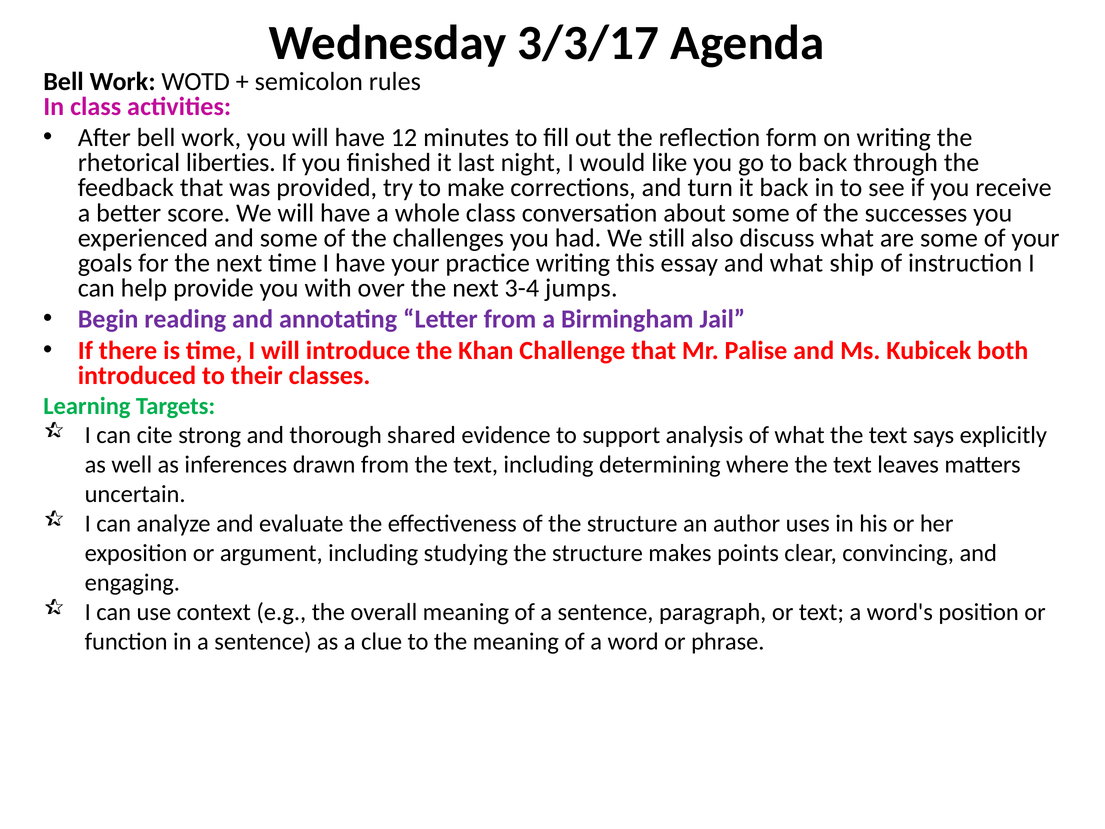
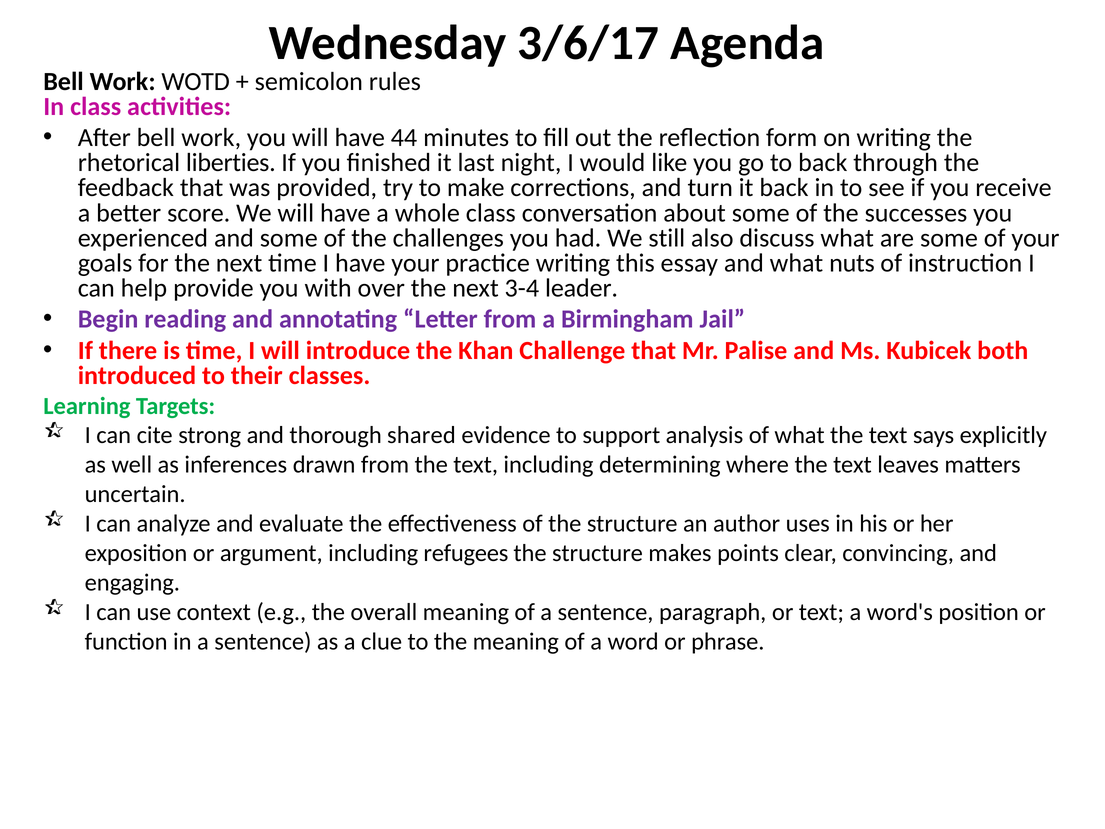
3/3/17: 3/3/17 -> 3/6/17 (588, 43)
12: 12 -> 44 (404, 138)
ship: ship -> nuts (852, 263)
jumps: jumps -> leader (582, 288)
studying: studying -> refugees (466, 553)
